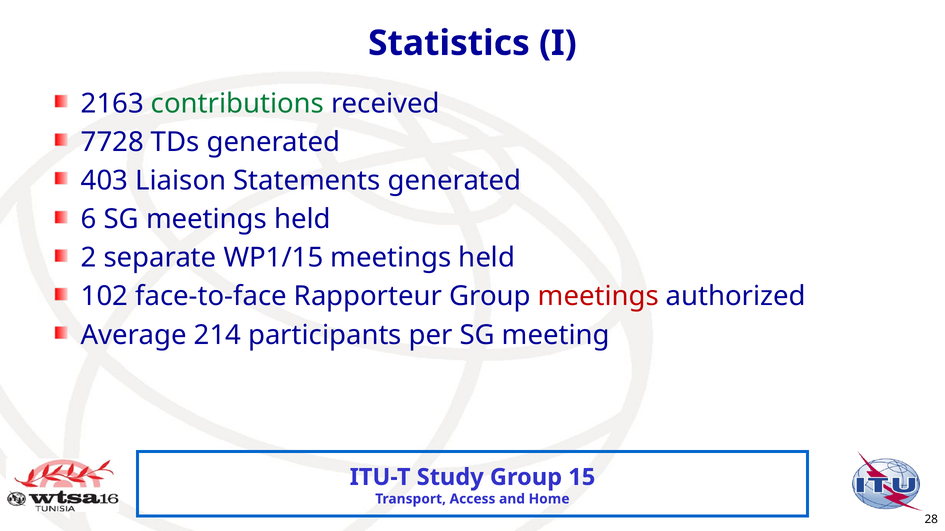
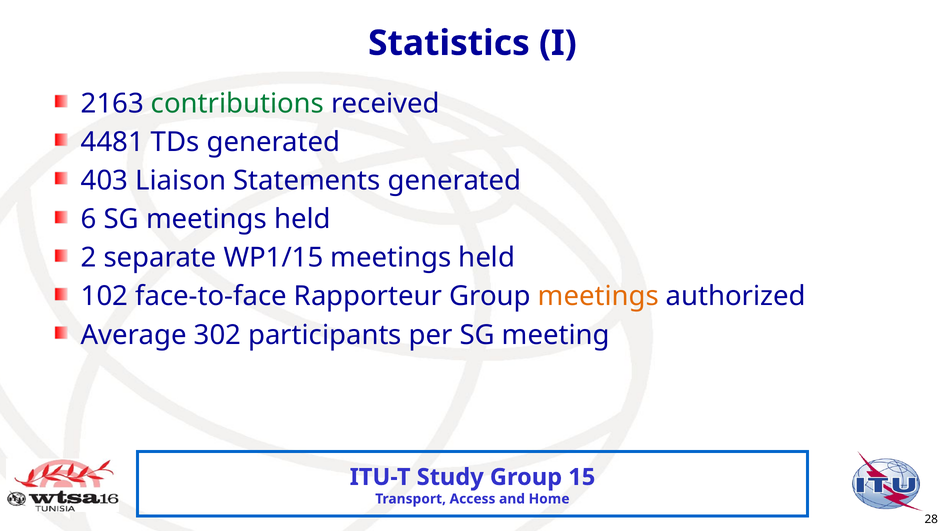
7728: 7728 -> 4481 (112, 142)
meetings colour: red -> orange (598, 297)
214: 214 -> 302 (217, 335)
